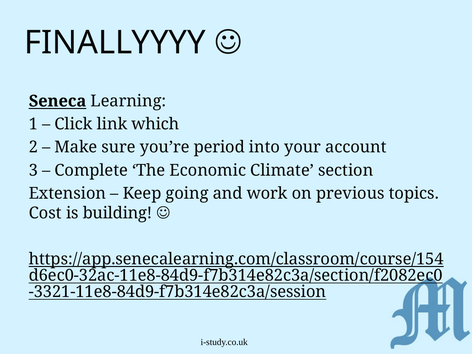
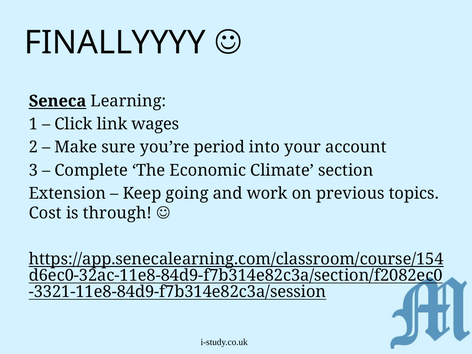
which: which -> wages (155, 124)
building: building -> through (117, 213)
